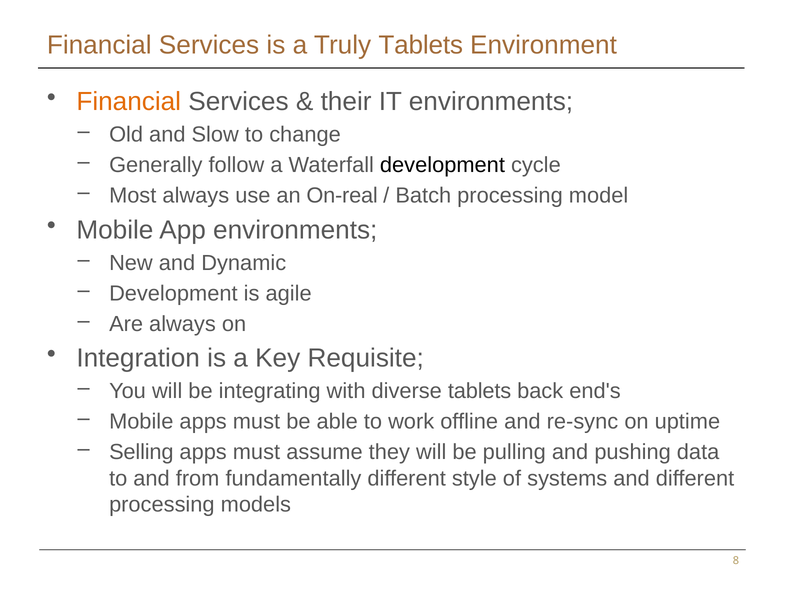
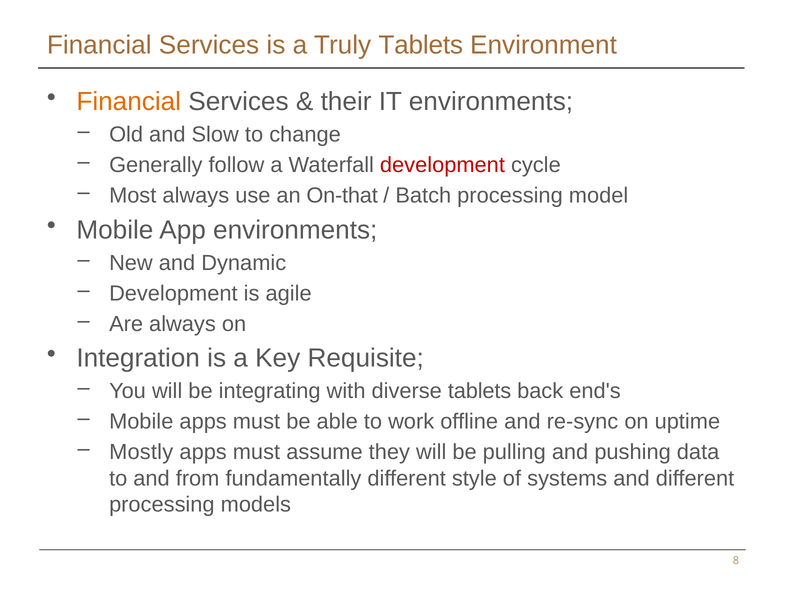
development colour: black -> red (442, 165)
On-real: On-real -> On-that (342, 196)
Selling: Selling -> Mostly (141, 452)
